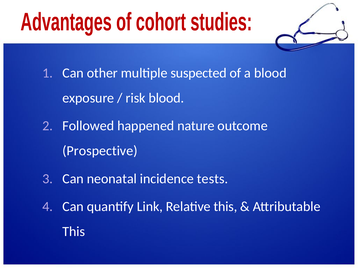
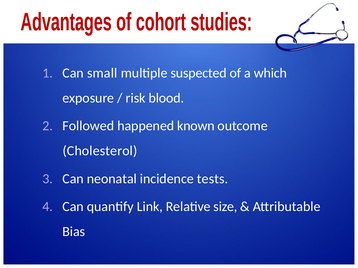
other: other -> small (102, 73)
a blood: blood -> which (270, 73)
nature: nature -> known (196, 126)
Prospective: Prospective -> Cholesterol (100, 151)
Relative this: this -> size (225, 207)
This: This -> Bias (74, 232)
